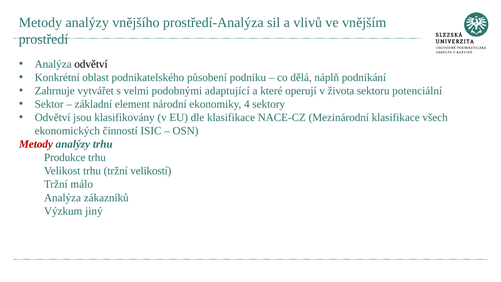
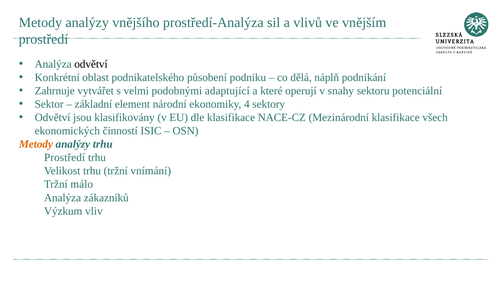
života: života -> snahy (341, 91)
Metody colour: red -> orange (36, 144)
Produkce: Produkce -> Prostředí (65, 157)
velikostí: velikostí -> vnímání (151, 171)
jiný: jiný -> vliv (94, 211)
